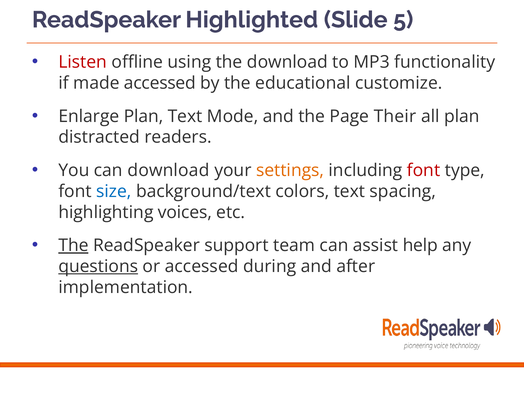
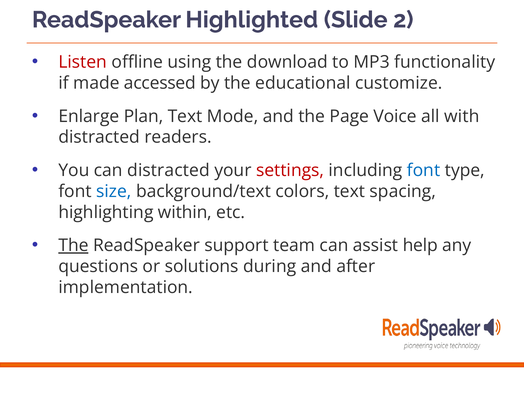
5: 5 -> 2 (403, 20)
Their: Their -> Voice (395, 116)
all plan: plan -> with (462, 116)
can download: download -> distracted (169, 170)
settings colour: orange -> red (290, 170)
font colour: red -> blue (424, 170)
voices: voices -> within (185, 212)
questions underline: present -> none (98, 266)
or accessed: accessed -> solutions (202, 266)
